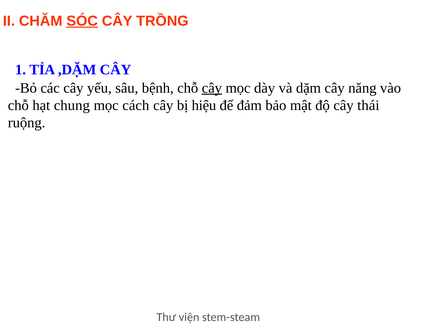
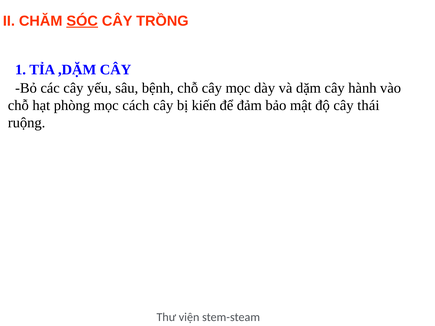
cây underline: present -> none (212, 88)
năng: năng -> hành (362, 88)
chung: chung -> phòng (72, 105)
hiệu: hiệu -> kiến (204, 105)
